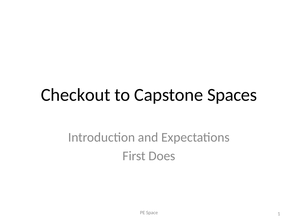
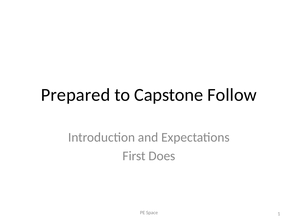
Checkout: Checkout -> Prepared (76, 95)
Spaces: Spaces -> Follow (232, 95)
